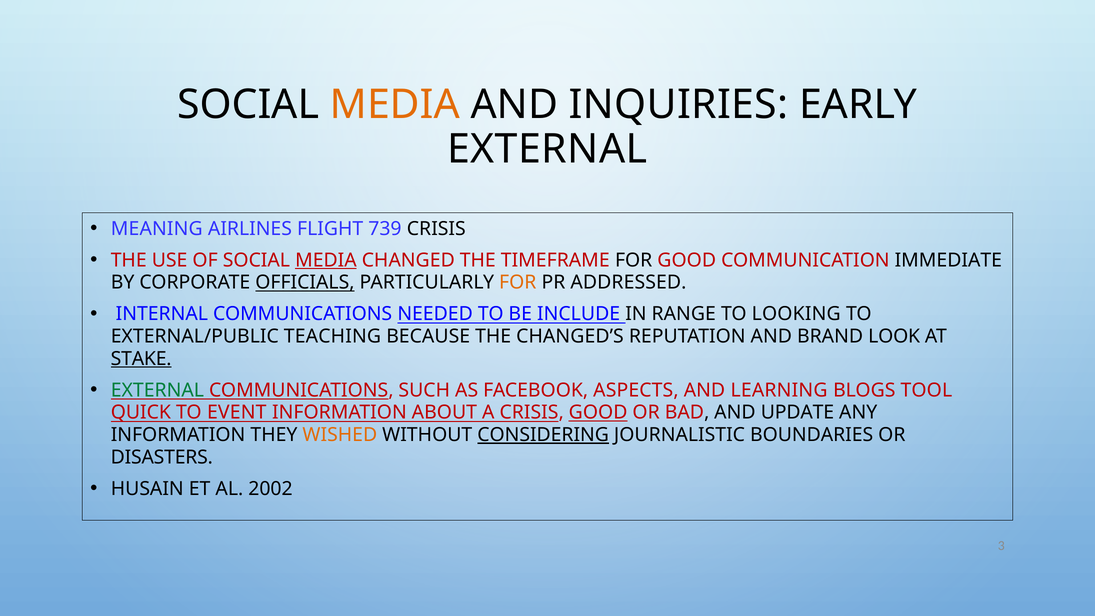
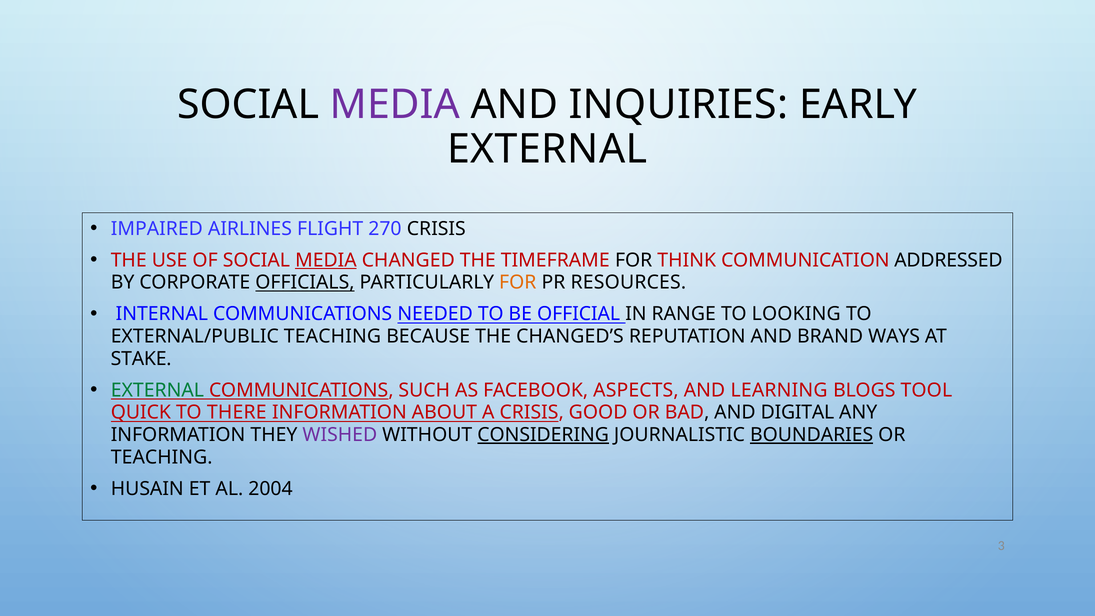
MEDIA colour: orange -> purple (395, 105)
MEANING: MEANING -> IMPAIRED (157, 229)
739: 739 -> 270 (385, 229)
FOR GOOD: GOOD -> THINK (687, 260)
IMMEDIATE: IMMEDIATE -> ADDRESSED (948, 260)
ADDRESSED: ADDRESSED -> RESOURCES (628, 283)
INCLUDE: INCLUDE -> OFFICIAL (579, 314)
LOOK: LOOK -> WAYS (894, 336)
STAKE underline: present -> none (141, 359)
EVENT: EVENT -> THERE (237, 412)
GOOD underline: present -> none (598, 412)
UPDATE: UPDATE -> DIGITAL (797, 412)
WISHED colour: orange -> purple (340, 435)
BOUNDARIES underline: none -> present (812, 435)
DISASTERS: DISASTERS -> TEACHING (162, 457)
2002: 2002 -> 2004 (270, 489)
